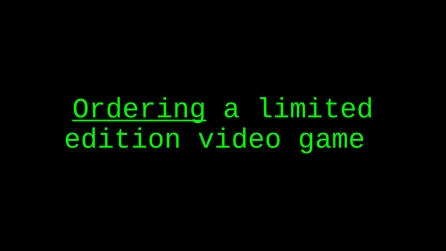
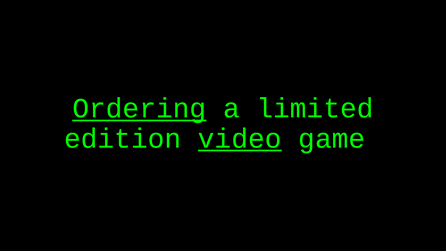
video underline: none -> present (240, 138)
